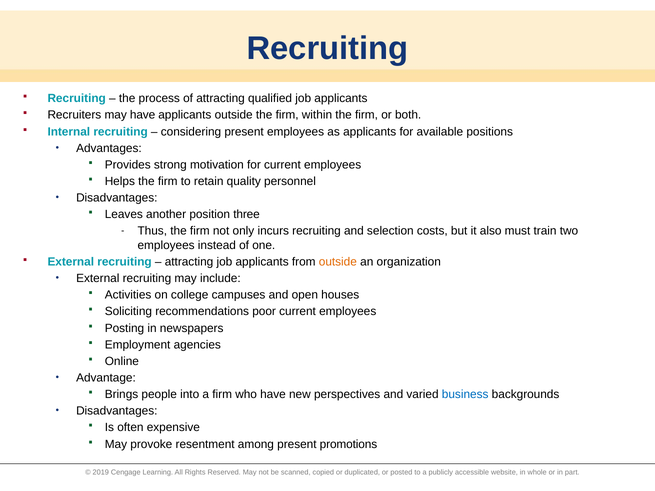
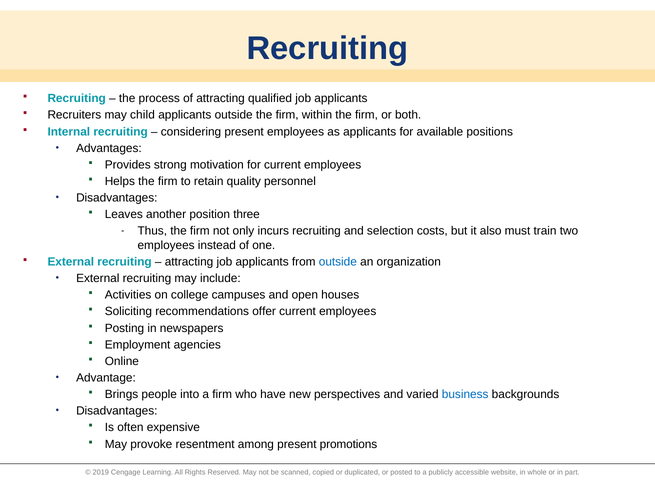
may have: have -> child (142, 115)
outside colour: orange -> blue (338, 262)
poor: poor -> offer (264, 312)
